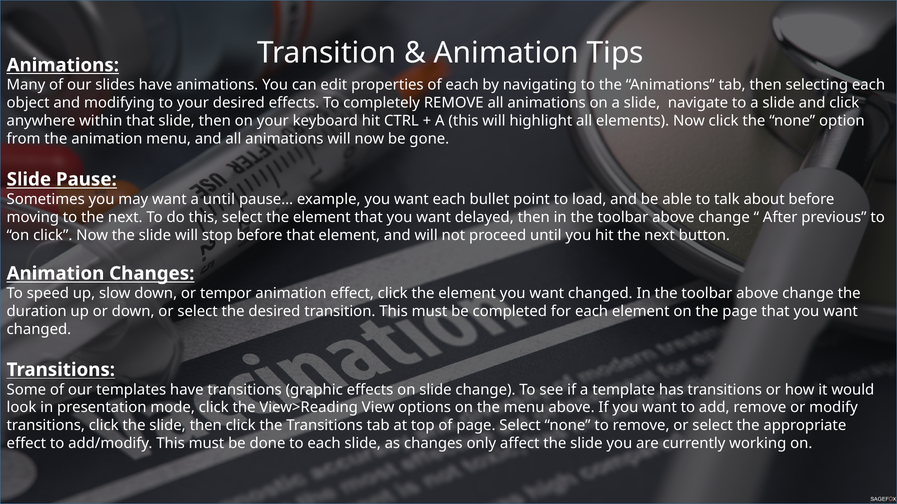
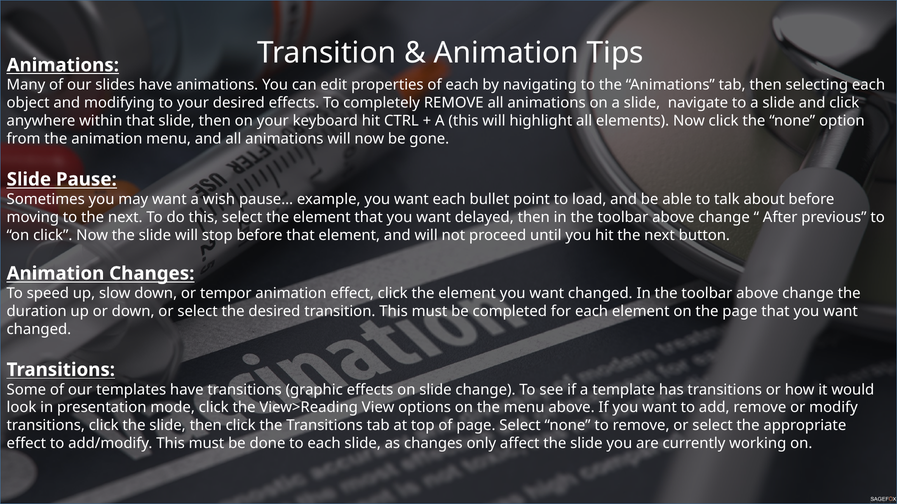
a until: until -> wish (219, 199)
